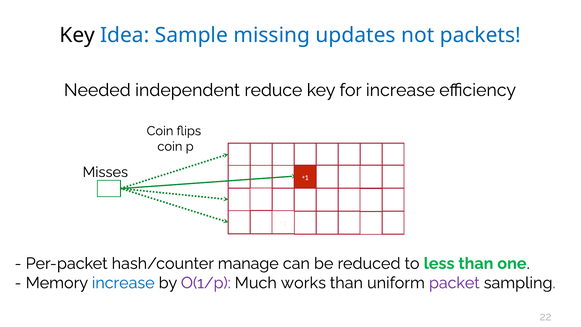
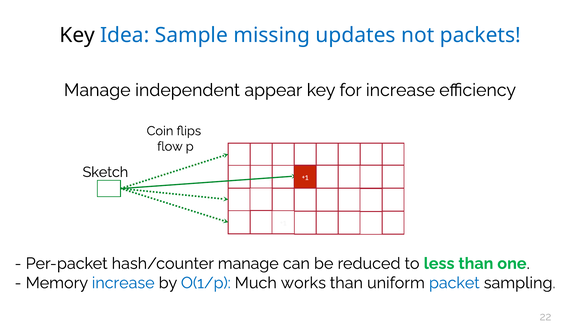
Needed: Needed -> Manage (97, 90)
reduce: reduce -> appear (273, 90)
coin: coin -> flow (170, 146)
Misses: Misses -> Sketch (105, 172)
O(1/p colour: purple -> blue (206, 283)
packet colour: purple -> blue (454, 283)
